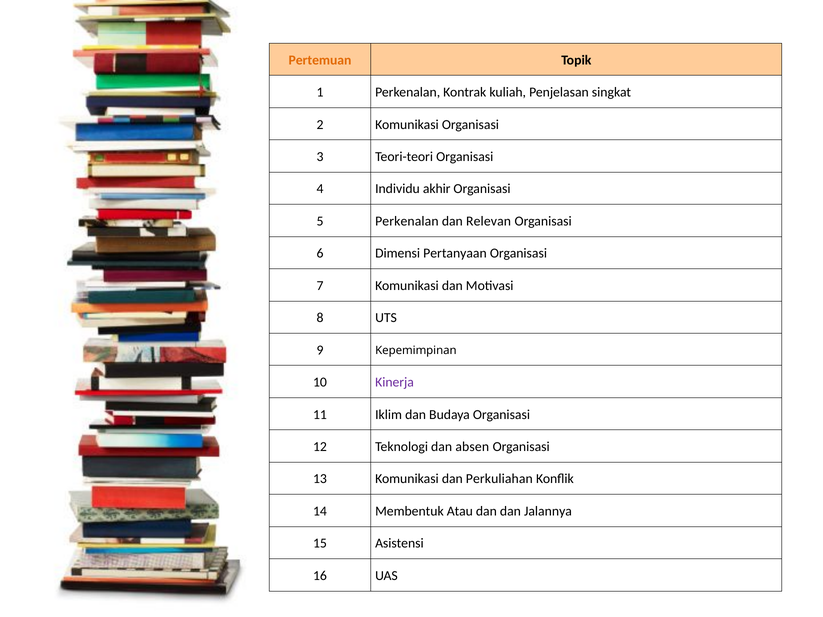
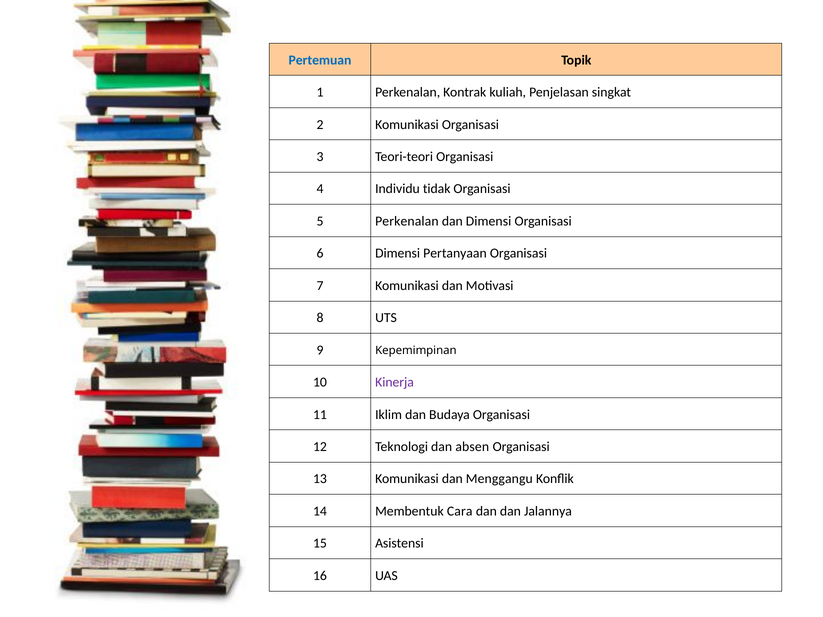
Pertemuan colour: orange -> blue (320, 60)
akhir: akhir -> tidak (437, 189)
dan Relevan: Relevan -> Dimensi (489, 221)
Perkuliahan: Perkuliahan -> Menggangu (499, 479)
Atau: Atau -> Cara (460, 511)
